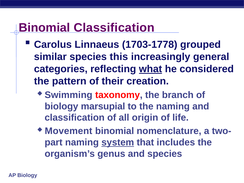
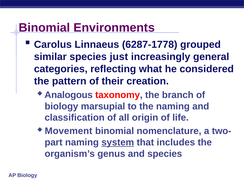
Binomial Classification: Classification -> Environments (114, 28)
1703-1778: 1703-1778 -> 6287-1778 (150, 45)
this: this -> just (119, 57)
what underline: present -> none (151, 69)
Swimming: Swimming -> Analogous (69, 95)
